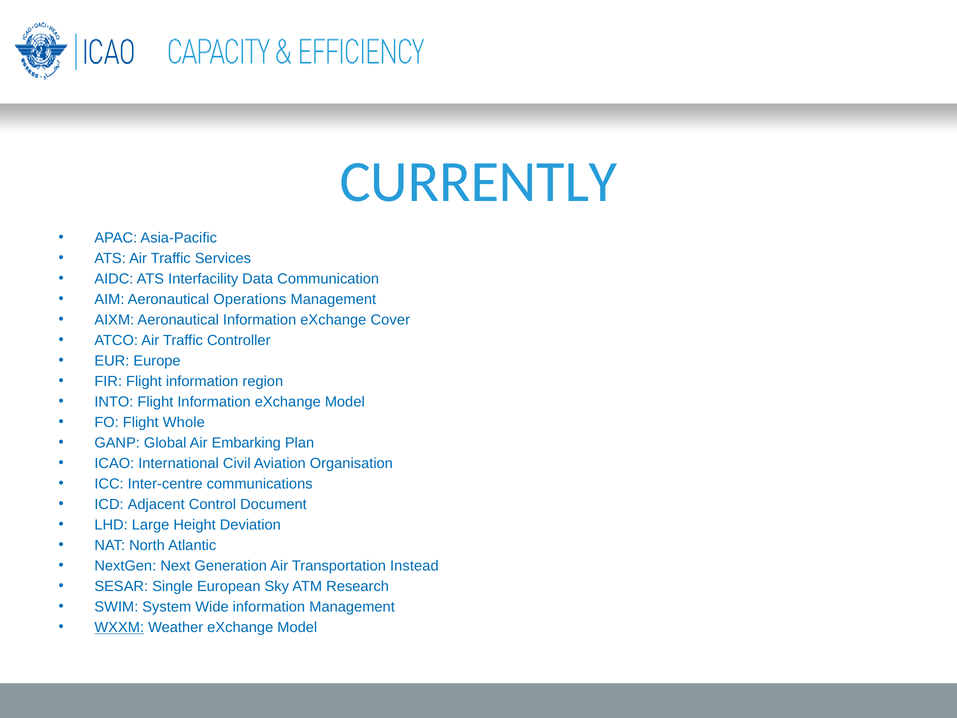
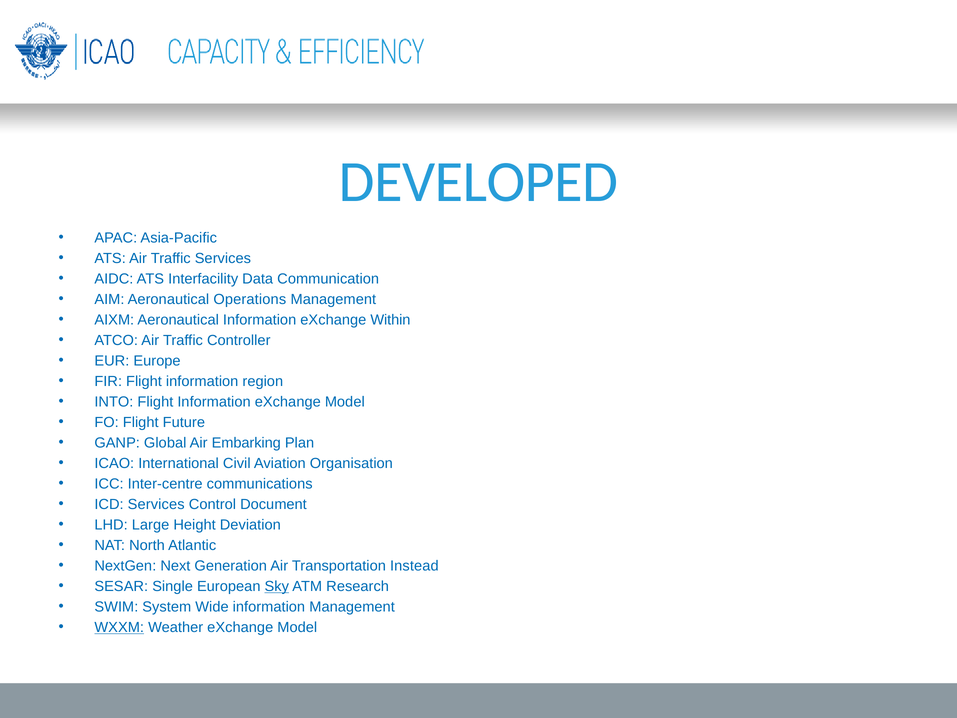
CURRENTLY: CURRENTLY -> DEVELOPED (479, 182)
Cover: Cover -> Within (390, 320)
Whole: Whole -> Future (184, 422)
ICD Adjacent: Adjacent -> Services (156, 504)
Sky underline: none -> present (277, 586)
